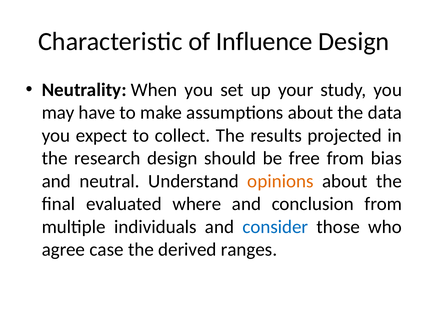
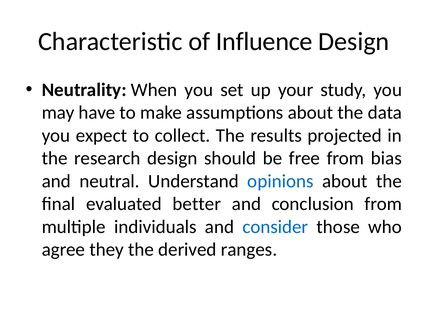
opinions colour: orange -> blue (280, 181)
where: where -> better (197, 204)
case: case -> they (107, 250)
